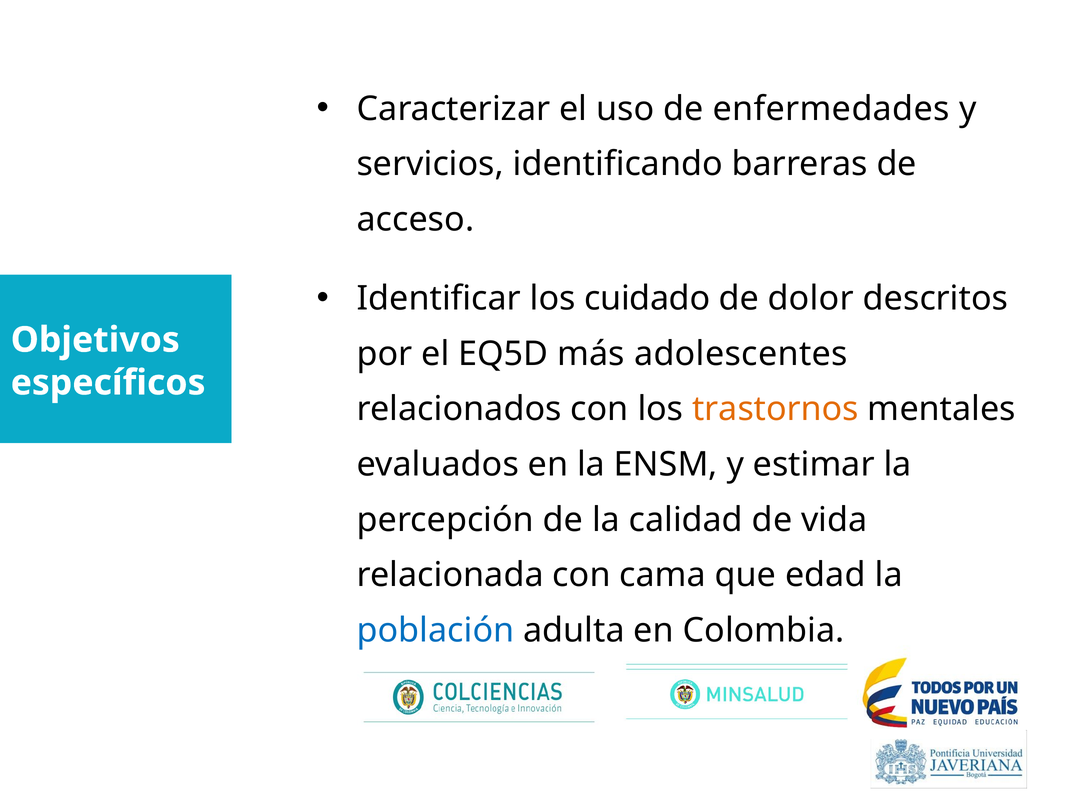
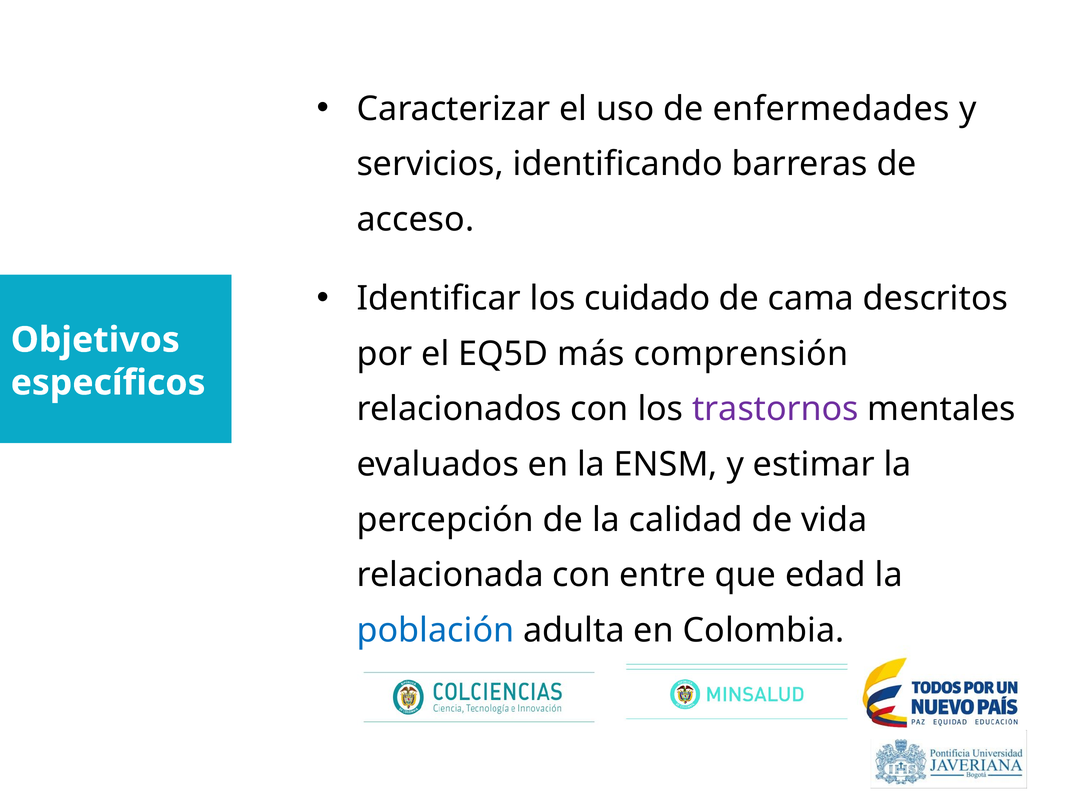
dolor: dolor -> cama (811, 299)
adolescentes: adolescentes -> comprensión (741, 354)
trastornos colour: orange -> purple (775, 409)
cama: cama -> entre (663, 575)
